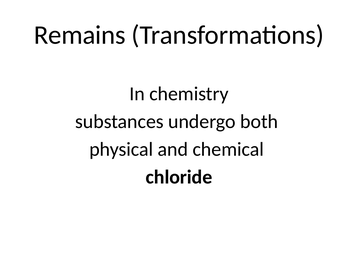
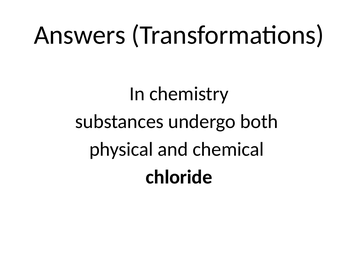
Remains: Remains -> Answers (80, 35)
